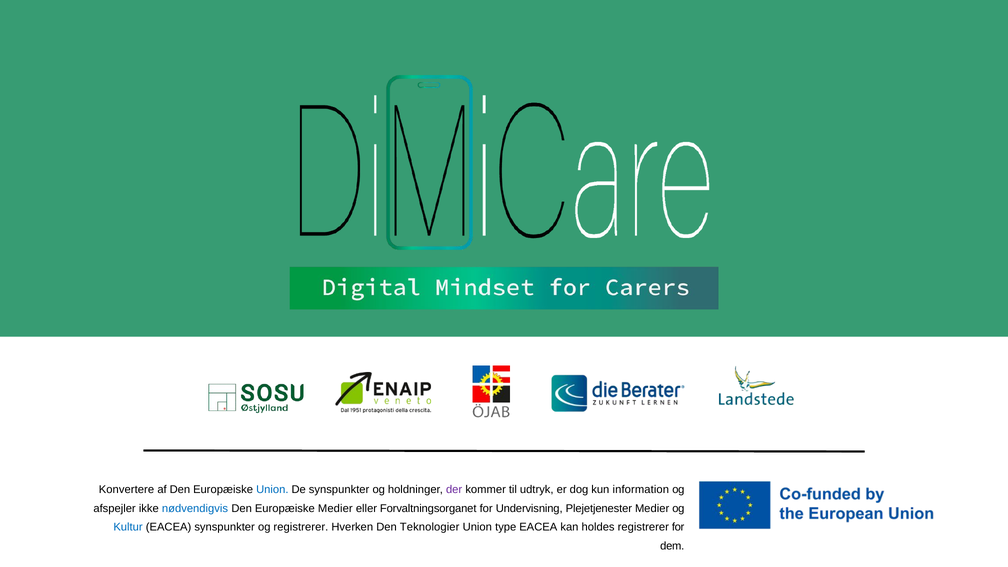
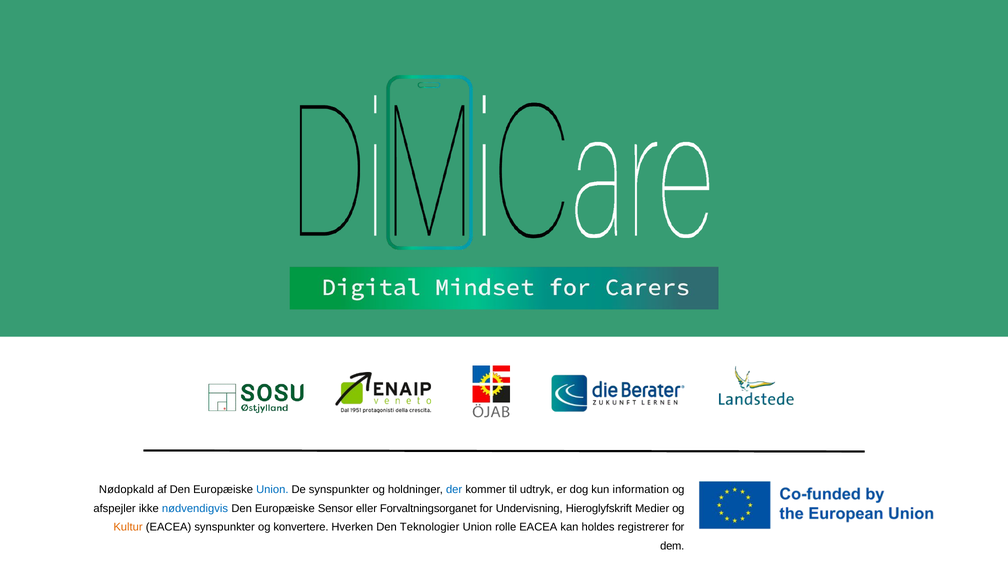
Konvertere: Konvertere -> Nødopkald (126, 490)
der colour: purple -> blue (454, 490)
Europæiske Medier: Medier -> Sensor (335, 508)
Plejetjenester: Plejetjenester -> Hieroglyfskrift (599, 508)
Kultur colour: blue -> orange (128, 527)
og registrerer: registrerer -> konvertere (301, 527)
type: type -> rolle (506, 527)
